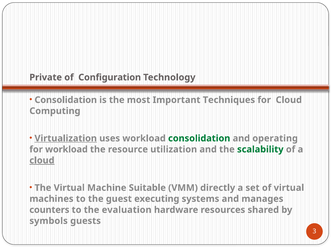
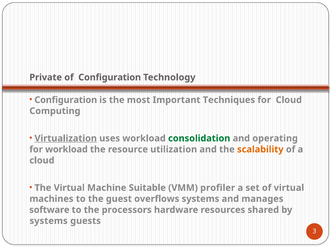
Consolidation: Consolidation -> Configuration (66, 100)
scalability colour: green -> orange (260, 150)
cloud underline: present -> none (42, 161)
directly: directly -> profiler (218, 188)
executing: executing -> overflows (157, 199)
counters: counters -> software (49, 210)
evaluation: evaluation -> processors (127, 210)
symbols: symbols -> systems (49, 221)
